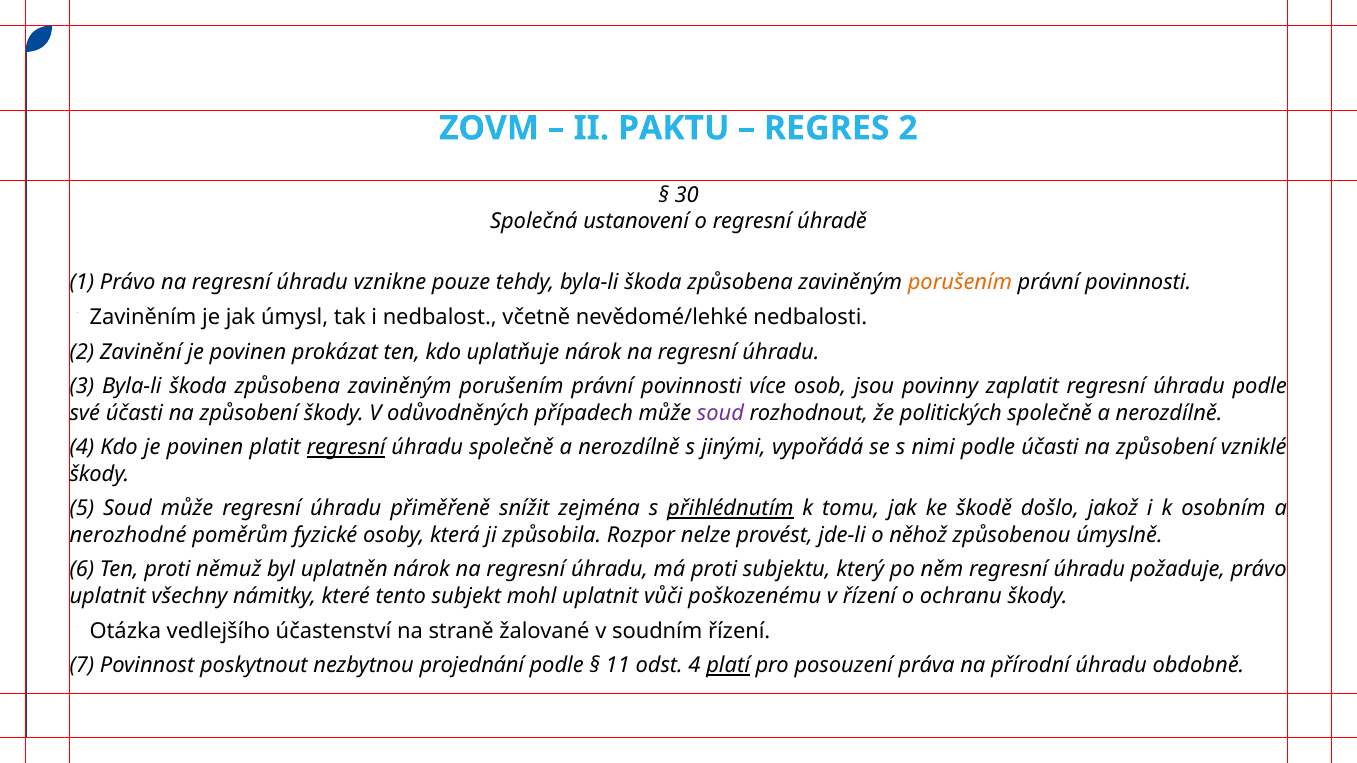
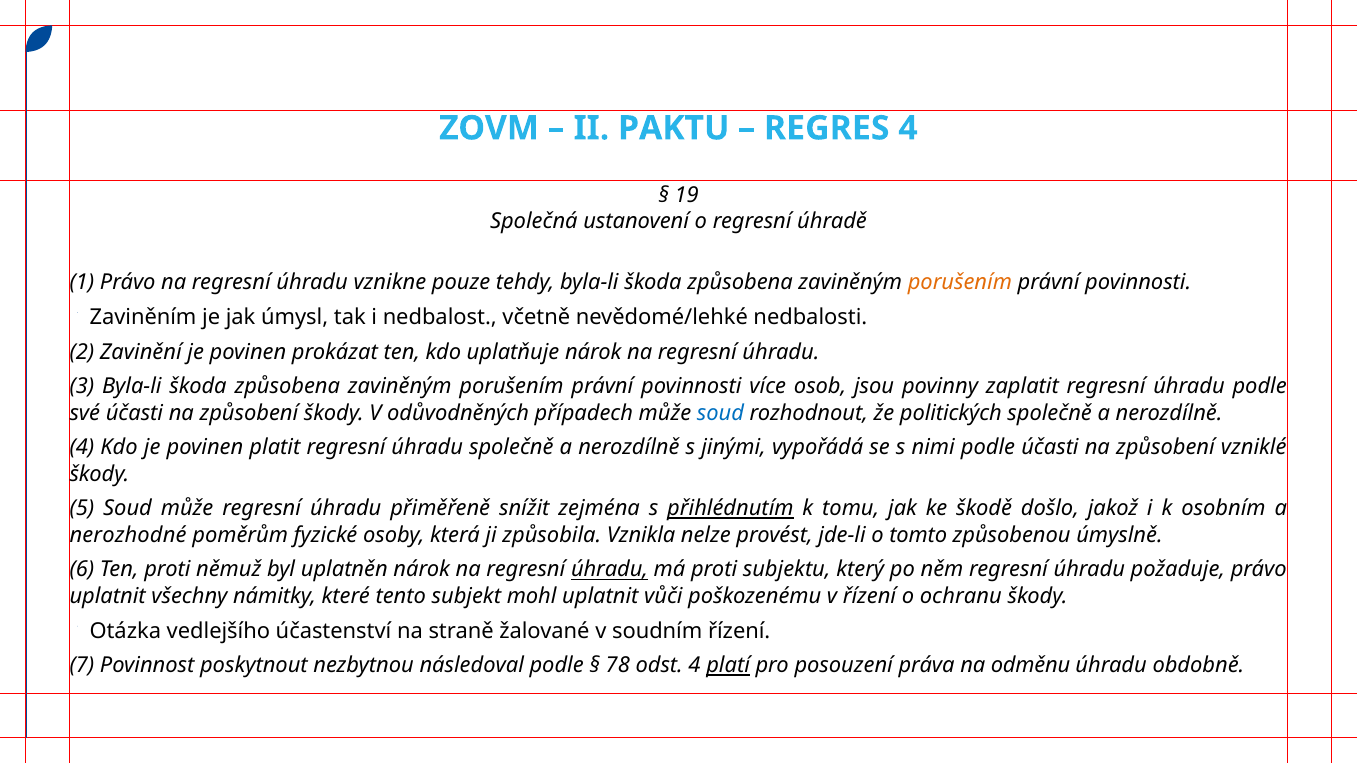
REGRES 2: 2 -> 4 (908, 128)
30: 30 -> 19 (687, 195)
soud colour: purple -> blue (720, 413)
regresní underline: present -> none (346, 448)
Rozpor: Rozpor -> Vznikla (641, 535)
něhož: něhož -> tomto (918, 535)
úhradu underline: none -> present (610, 570)
projednání: projednání -> následoval (472, 666)
11: 11 -> 78 (618, 666)
přírodní: přírodní -> odměnu (1030, 666)
